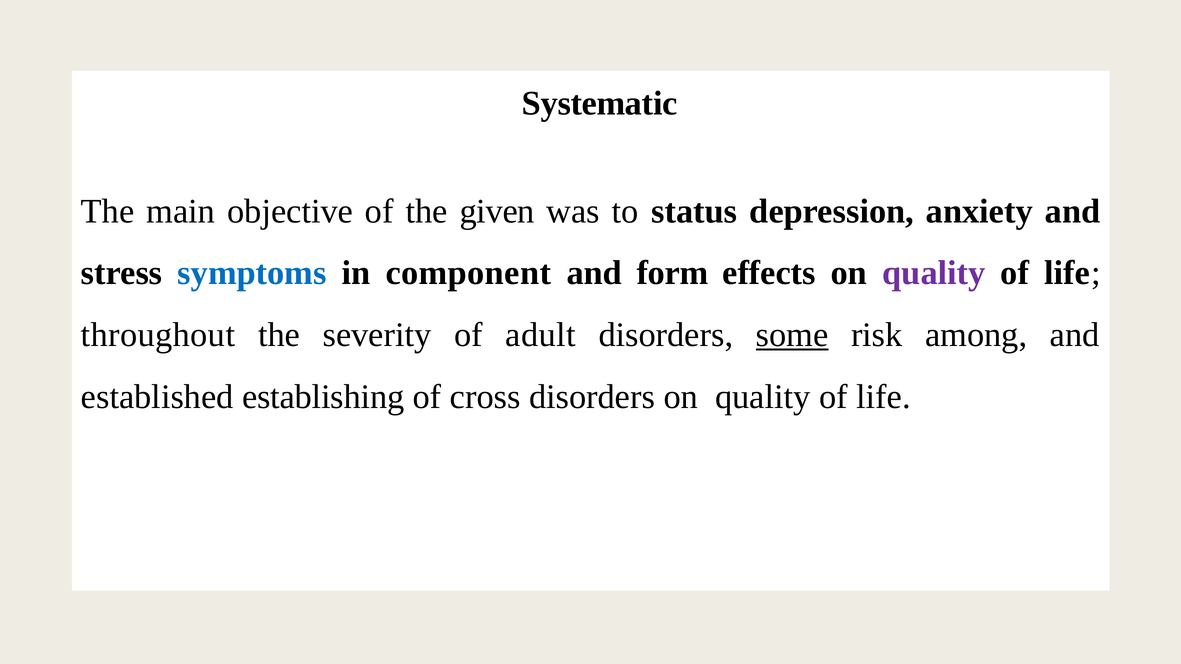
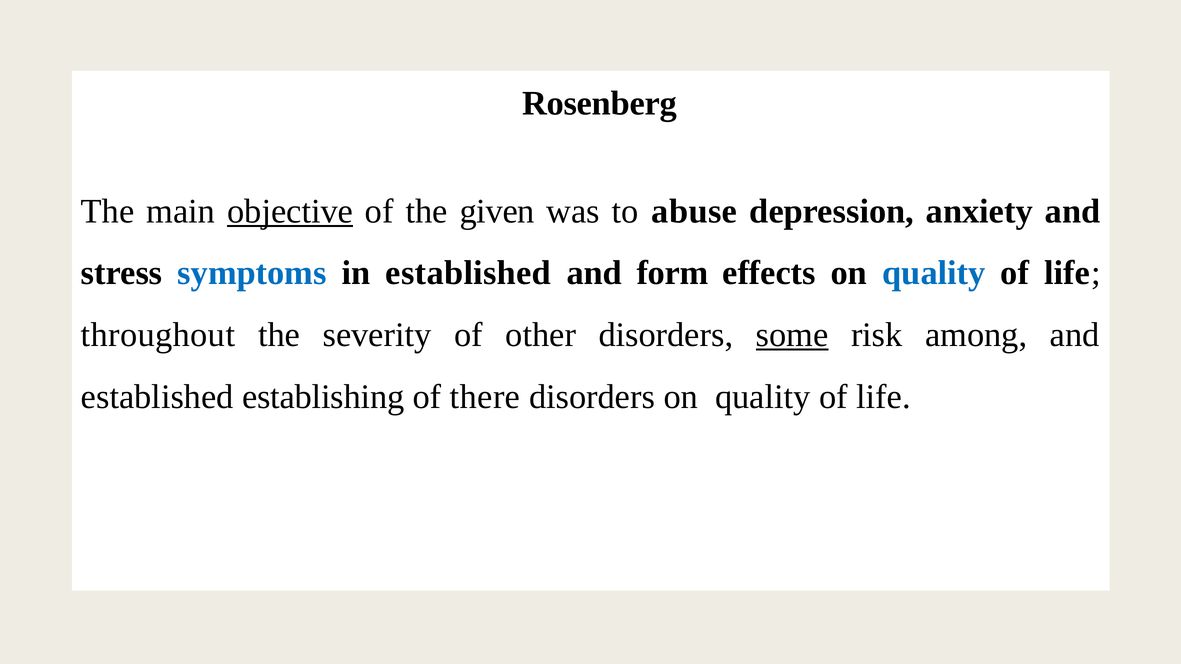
Systematic: Systematic -> Rosenberg (600, 103)
objective underline: none -> present (290, 211)
status: status -> abuse (694, 211)
in component: component -> established (468, 273)
quality colour: purple -> blue (934, 273)
adult: adult -> other (541, 335)
cross: cross -> there (485, 397)
